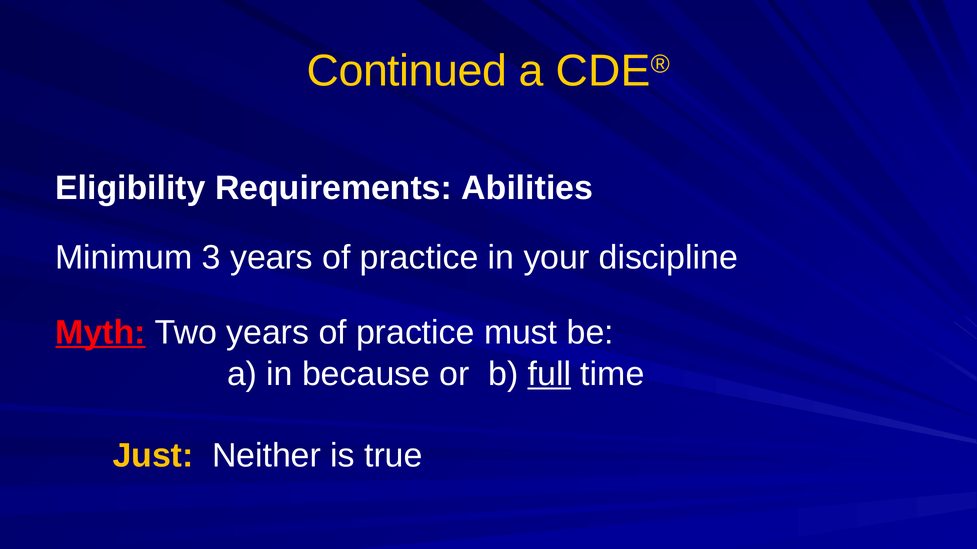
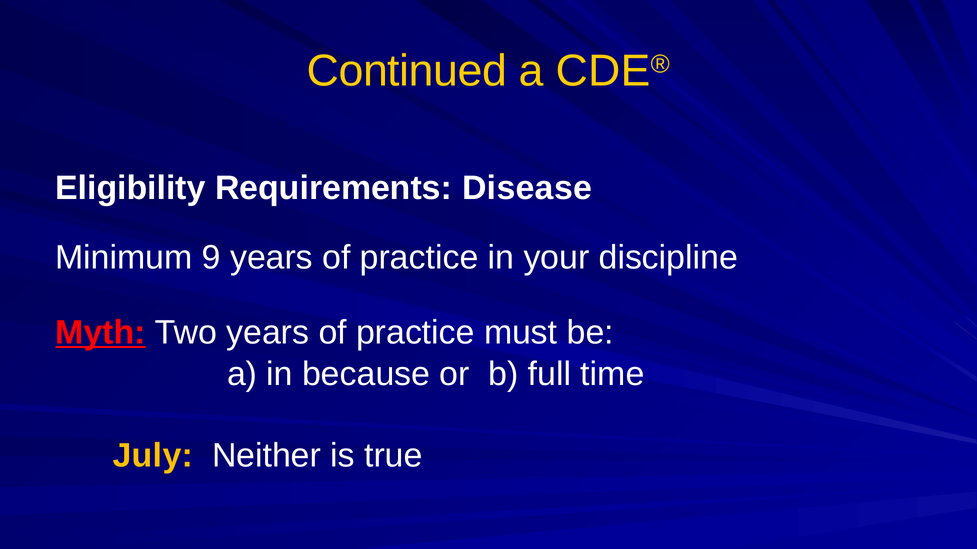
Abilities: Abilities -> Disease (527, 188)
3: 3 -> 9 (211, 258)
full underline: present -> none (549, 374)
Just: Just -> July (153, 456)
